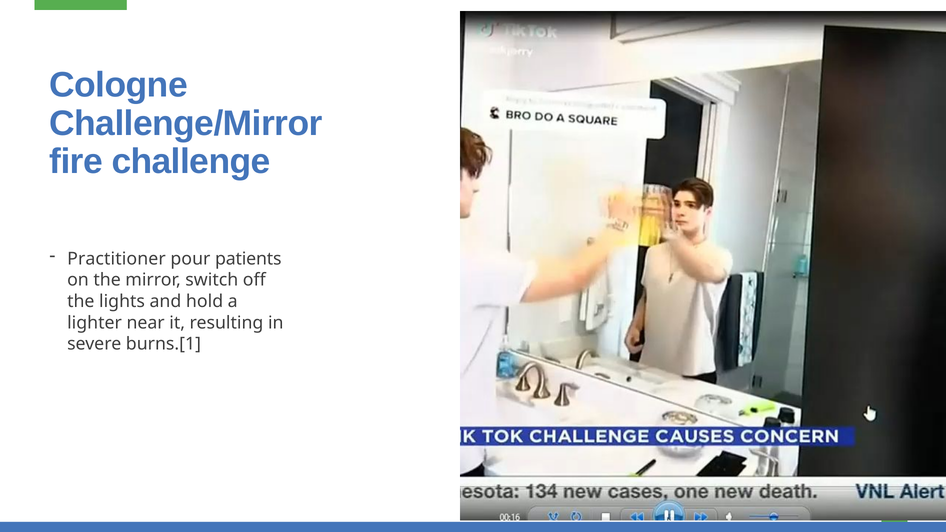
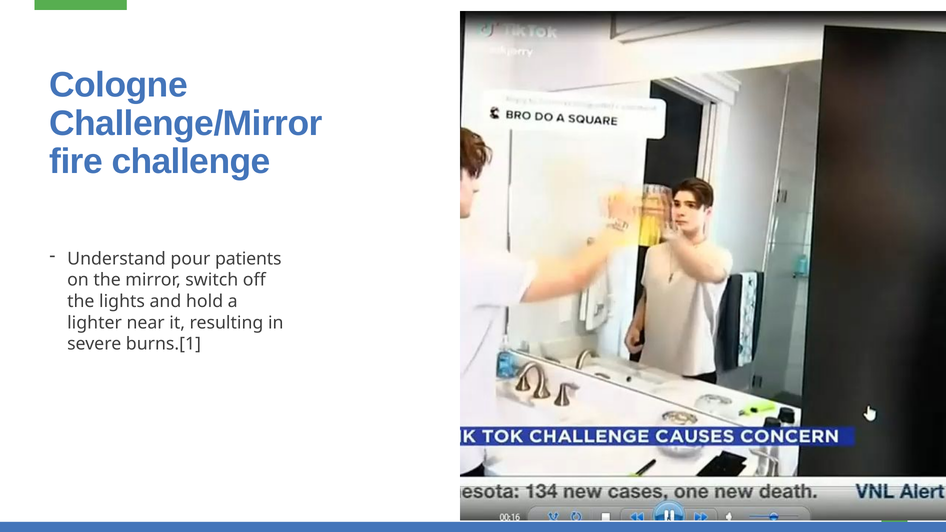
Practitioner: Practitioner -> Understand (117, 259)
